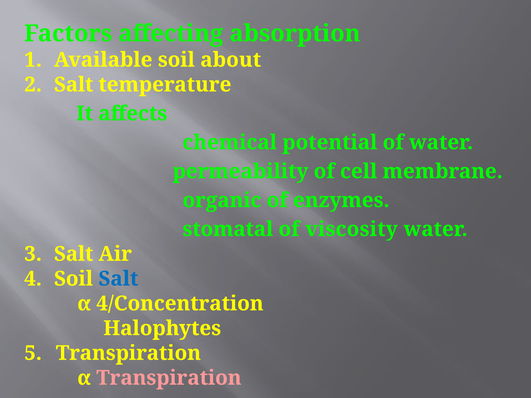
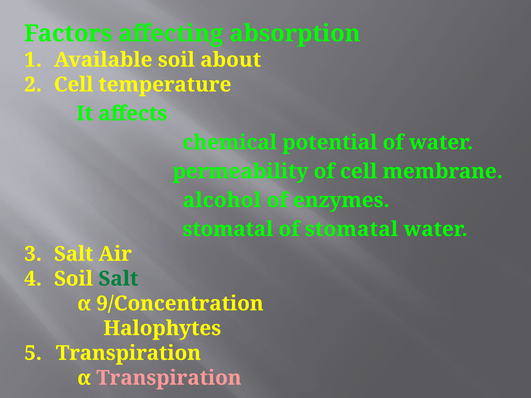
Salt: Salt -> Cell (74, 85)
organic: organic -> alcohol (222, 200)
of viscosity: viscosity -> stomatal (351, 229)
Salt colour: blue -> green (118, 279)
4/Concentration: 4/Concentration -> 9/Concentration (180, 304)
